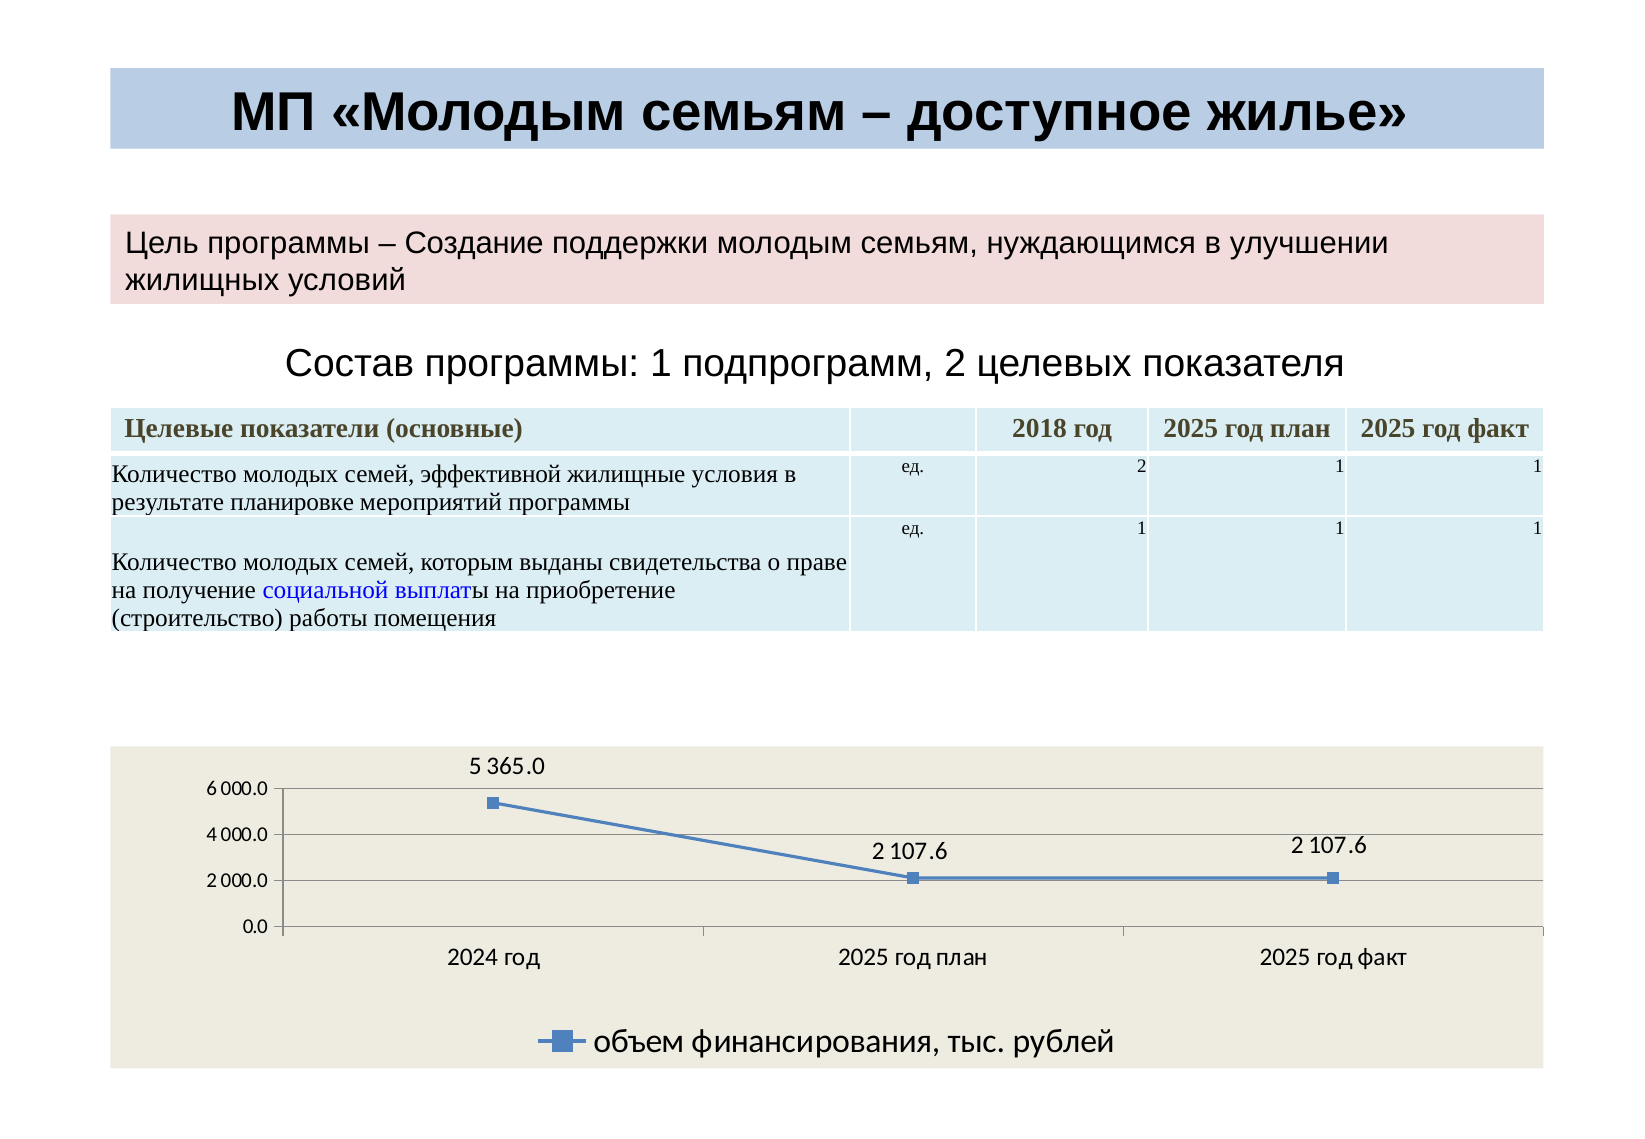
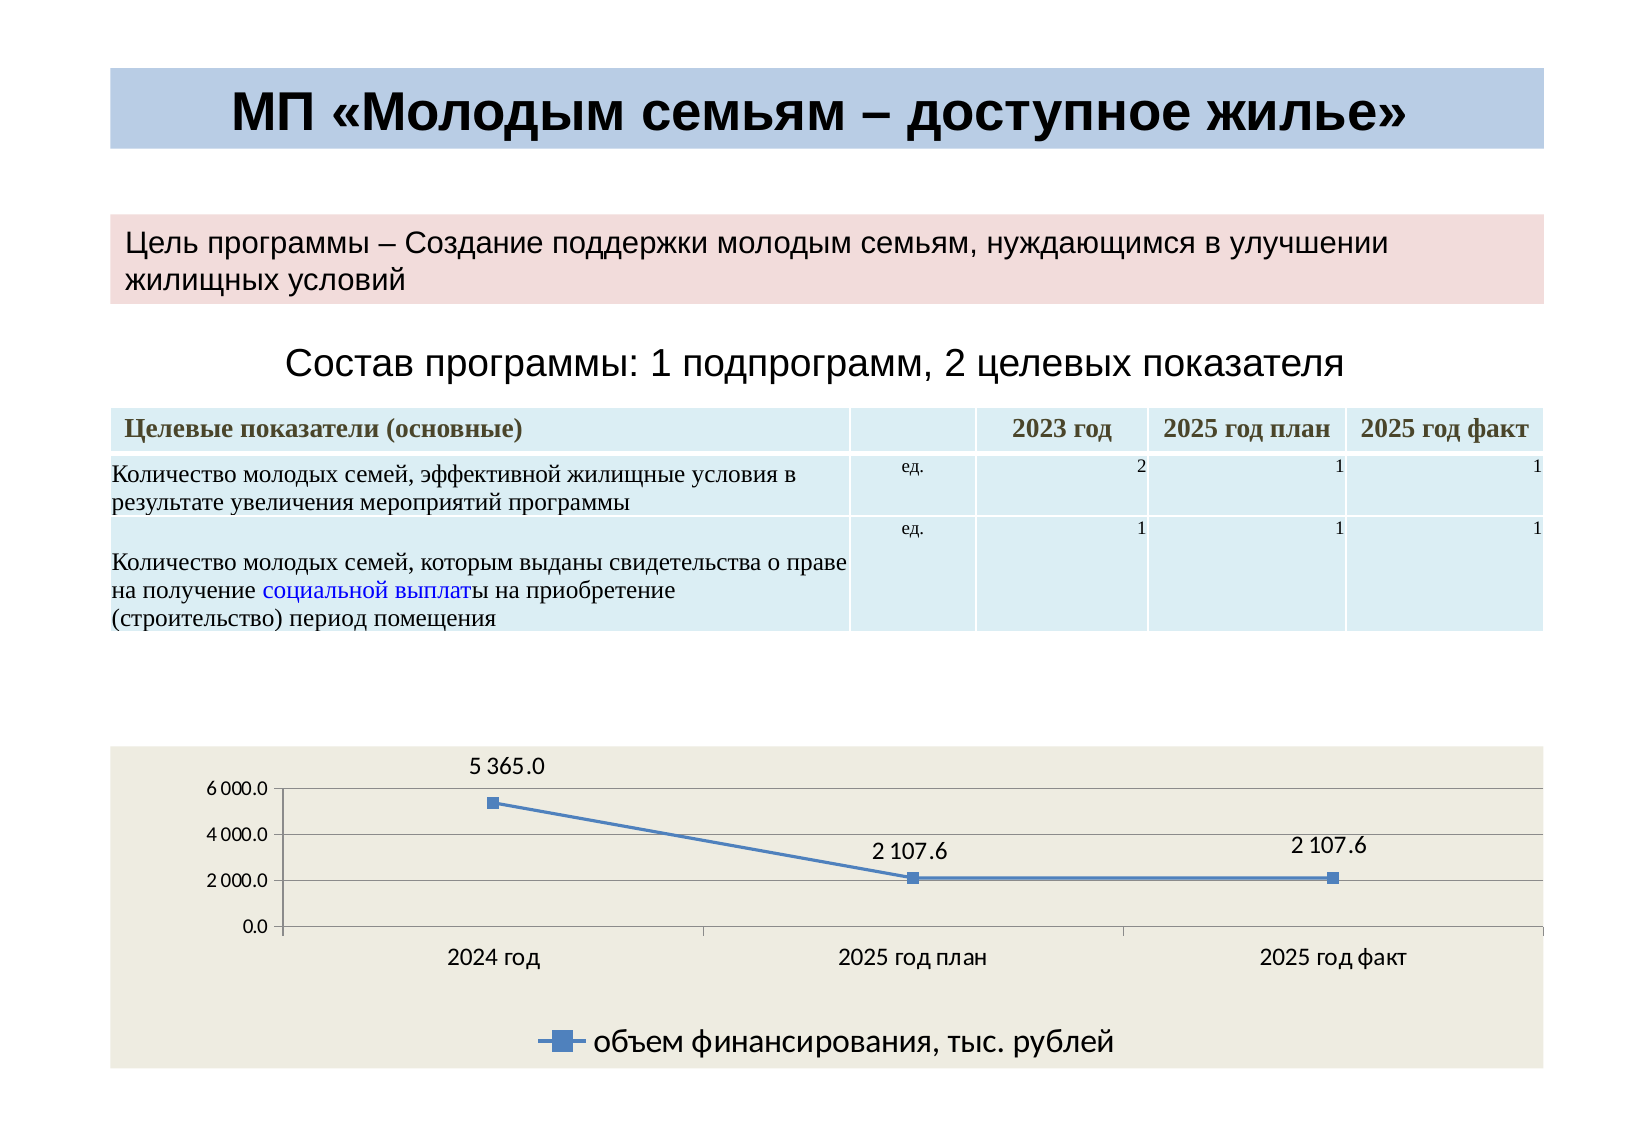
2018: 2018 -> 2023 (1040, 429)
планировке: планировке -> увеличения (292, 502)
работы: работы -> период (328, 618)
